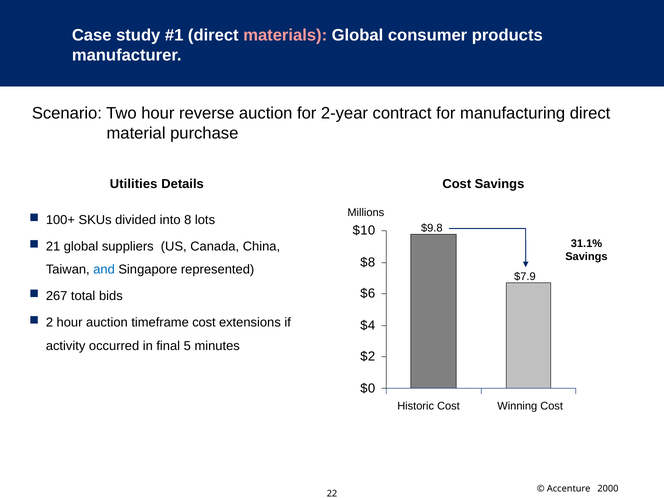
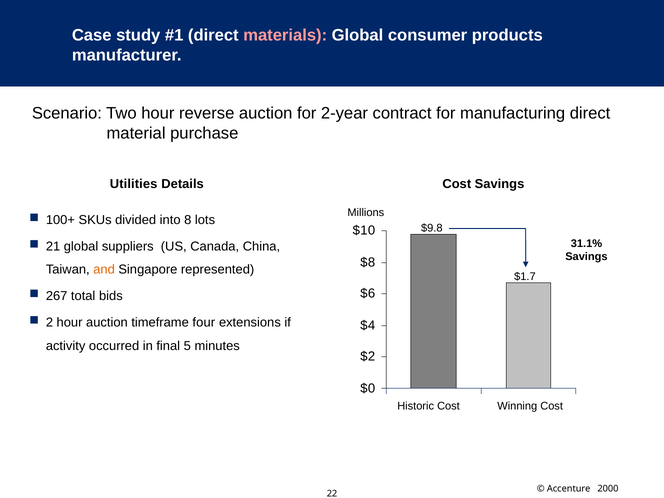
and colour: blue -> orange (104, 270)
$7.9: $7.9 -> $1.7 (525, 276)
timeframe cost: cost -> four (204, 323)
